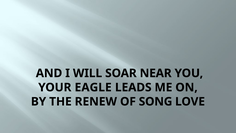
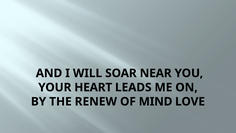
EAGLE: EAGLE -> HEART (93, 87)
SONG: SONG -> MIND (156, 101)
